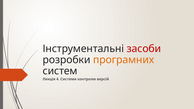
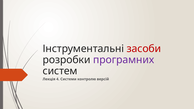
програмних colour: orange -> purple (124, 60)
